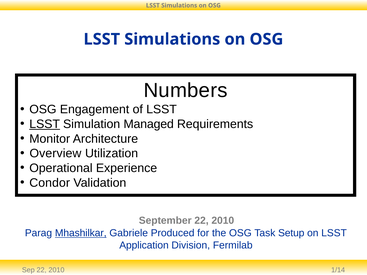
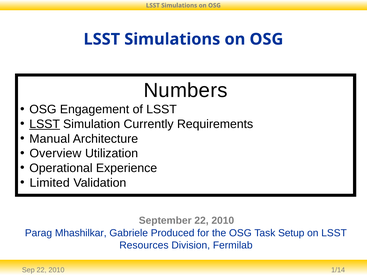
Managed: Managed -> Currently (149, 124)
Monitor: Monitor -> Manual (50, 139)
Condor: Condor -> Limited (50, 183)
Mhashilkar underline: present -> none (81, 233)
Application: Application -> Resources (144, 246)
